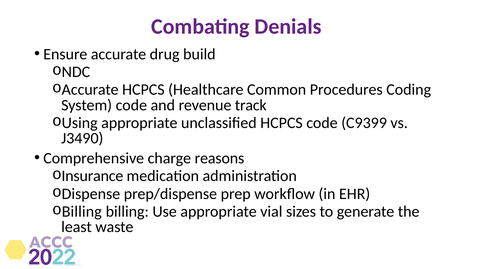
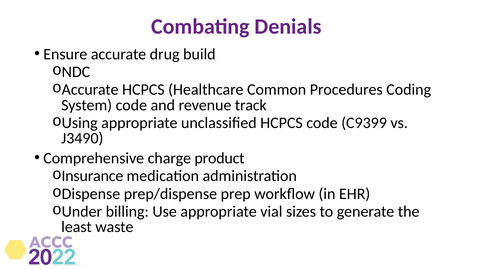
reasons: reasons -> product (219, 158)
Billing: Billing -> Under (82, 211)
